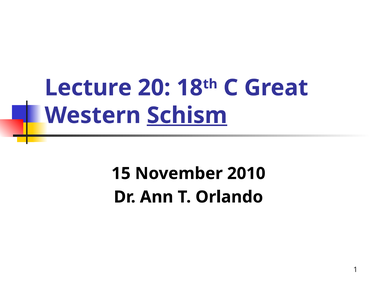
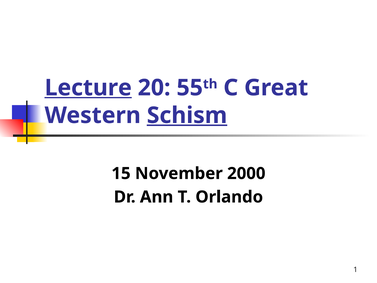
Lecture underline: none -> present (88, 88)
18: 18 -> 55 (190, 88)
2010: 2010 -> 2000 (246, 173)
